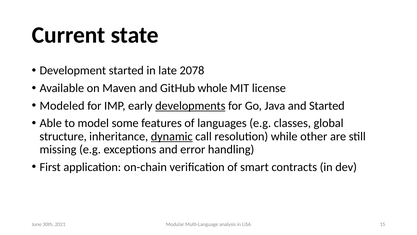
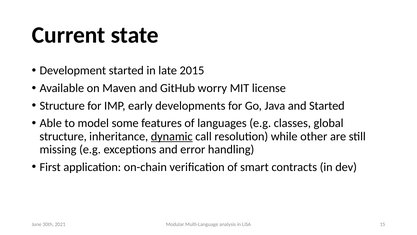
2078: 2078 -> 2015 (192, 71)
whole: whole -> worry (212, 88)
Modeled: Modeled -> Structure (62, 105)
developments underline: present -> none (190, 105)
